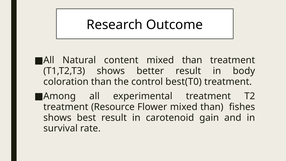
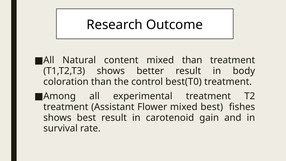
Resource: Resource -> Assistant (113, 107)
Flower mixed than: than -> best (212, 107)
